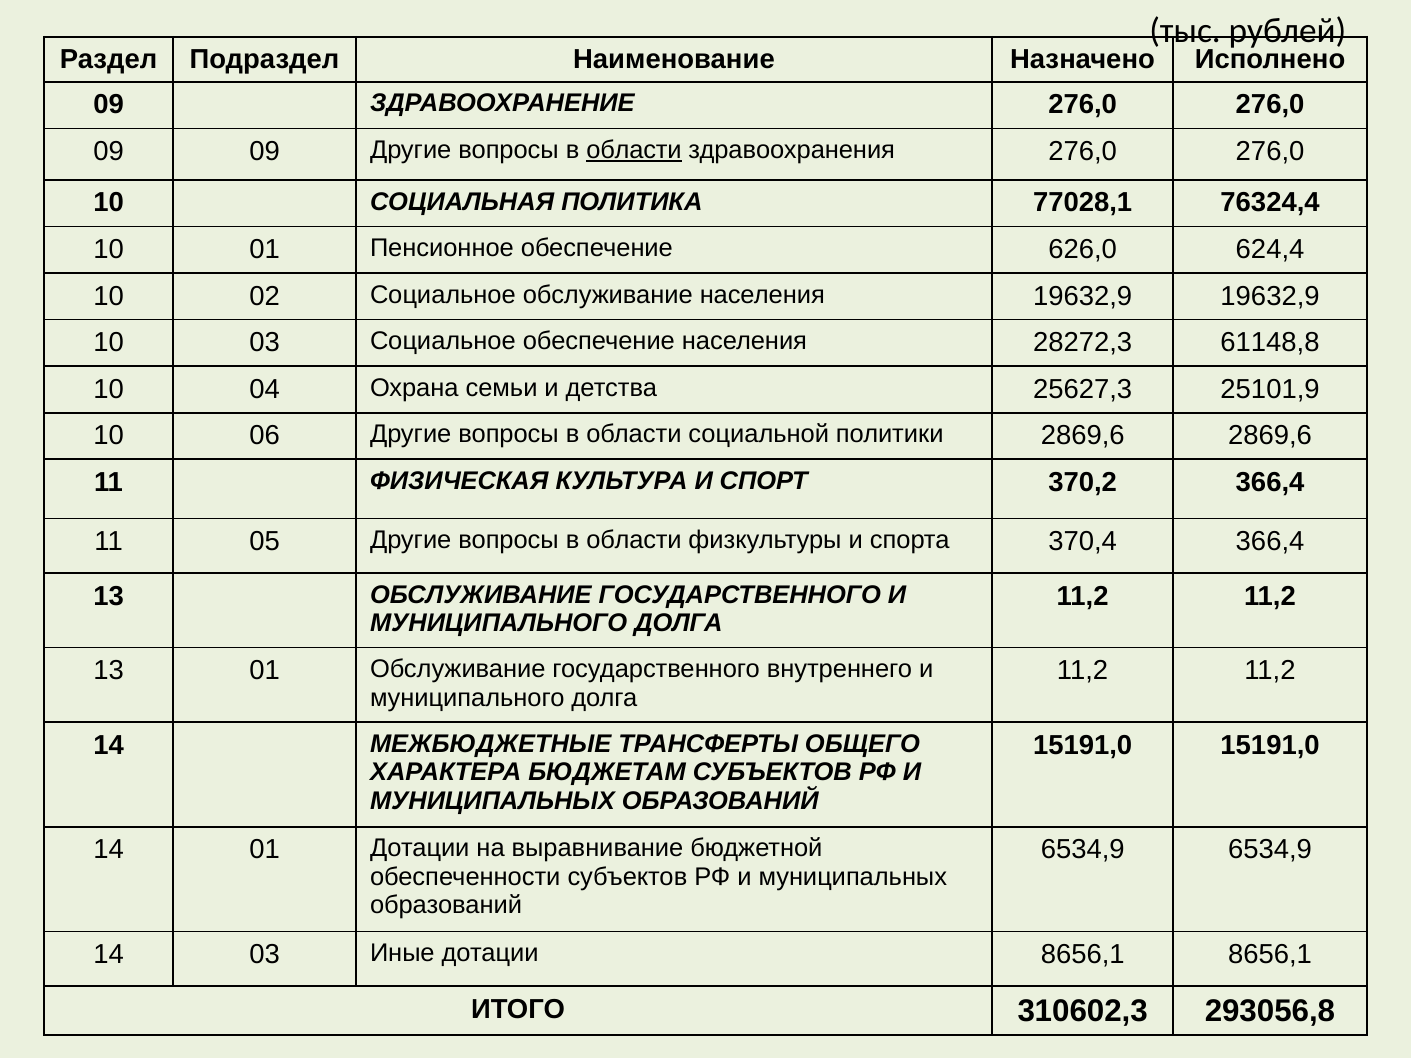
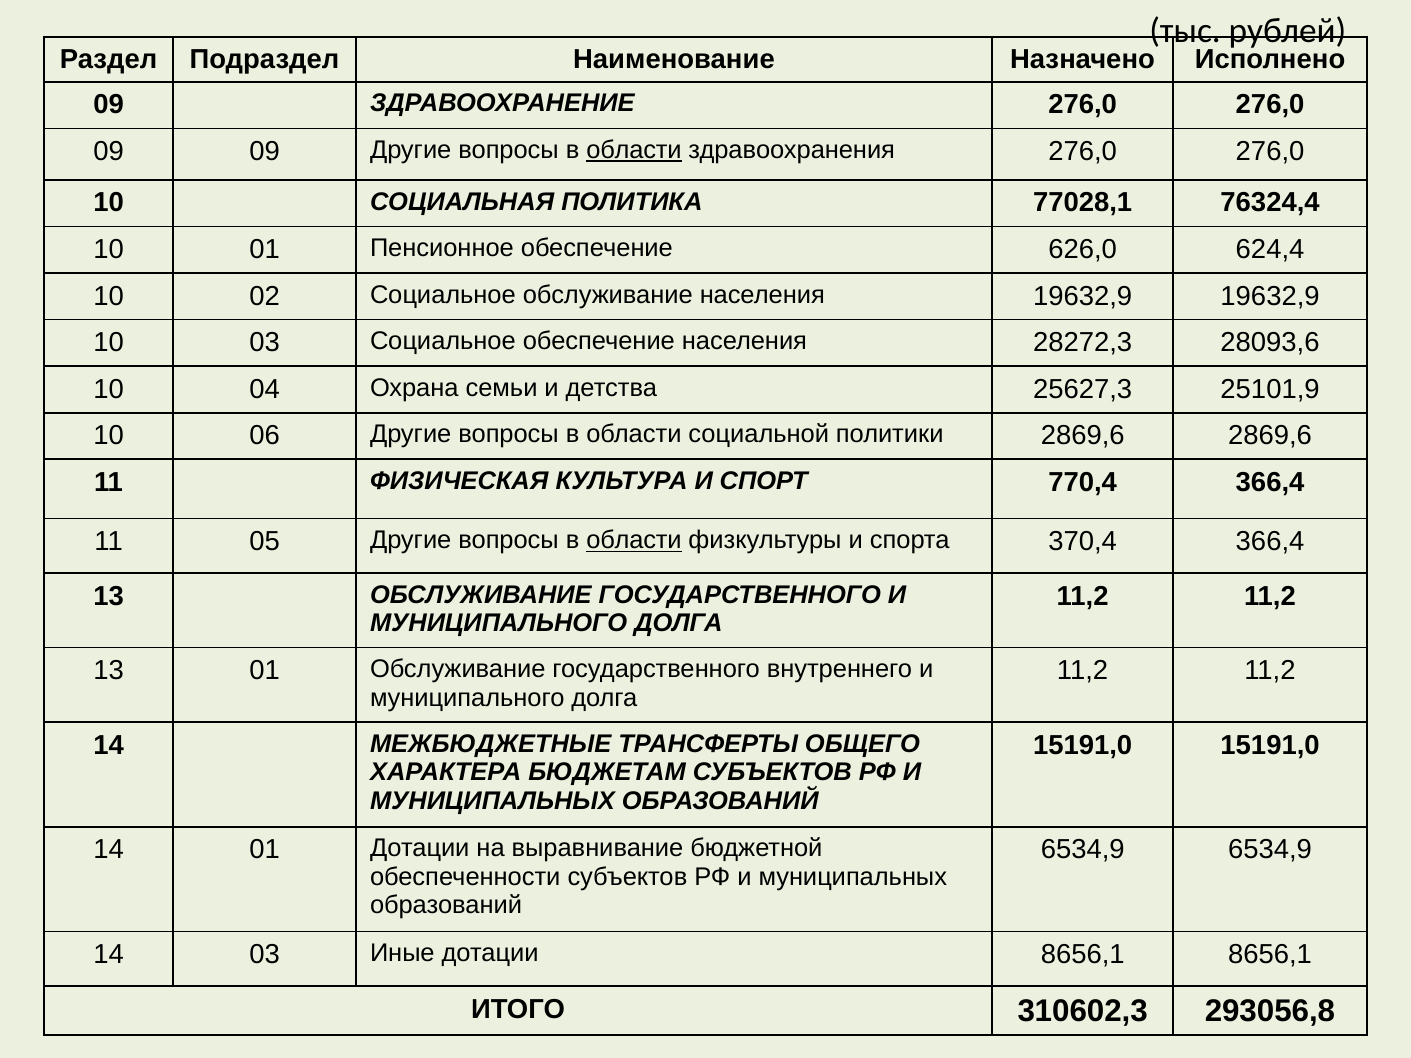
61148,8: 61148,8 -> 28093,6 (1270, 343)
370,2: 370,2 -> 770,4 (1083, 482)
области underline: none -> present (634, 540)
